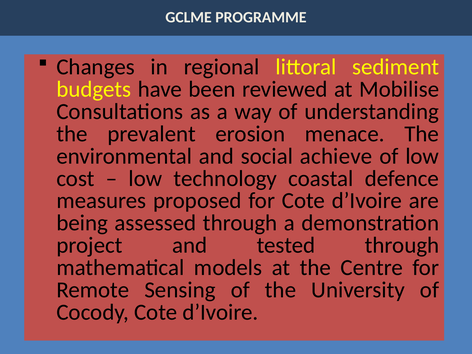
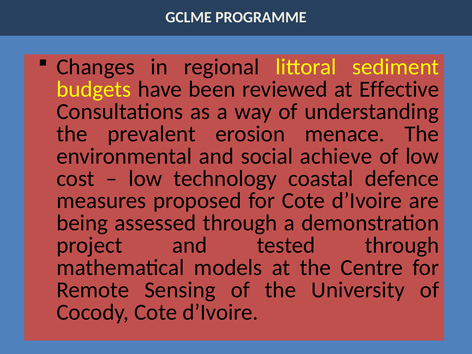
Mobilise: Mobilise -> Effective (399, 89)
